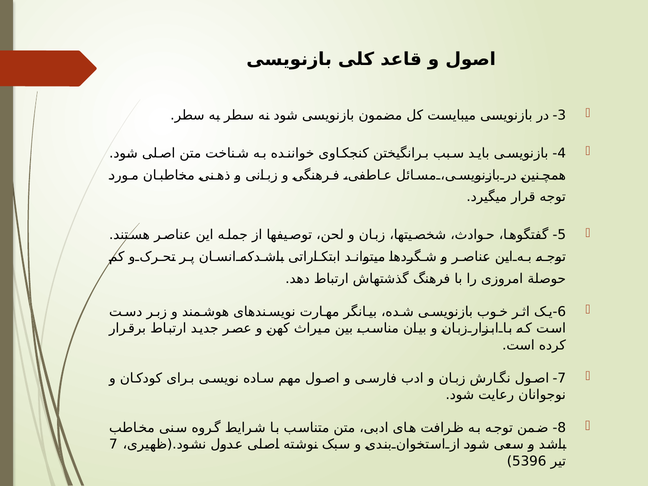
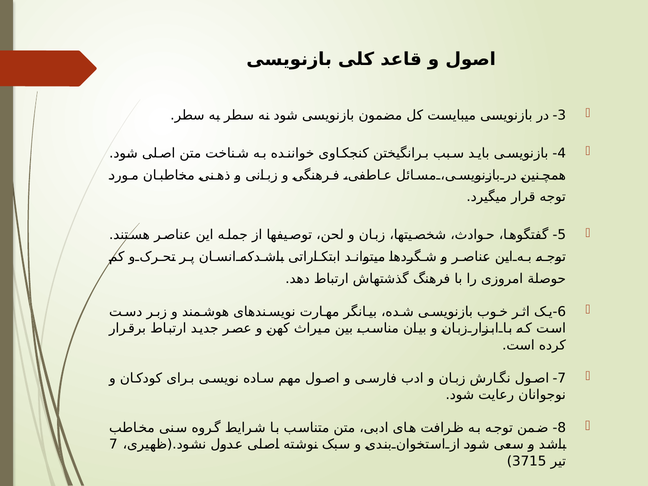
5396: 5396 -> 3715 (529, 461)
